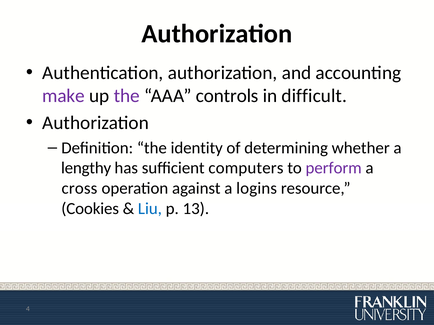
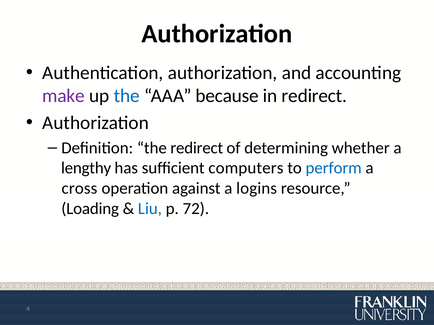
the colour: purple -> blue (127, 96)
controls: controls -> because (227, 96)
in difficult: difficult -> redirect (314, 96)
the identity: identity -> redirect (197, 148)
perform colour: purple -> blue (334, 168)
Cookies: Cookies -> Loading (90, 209)
13: 13 -> 72 (196, 209)
